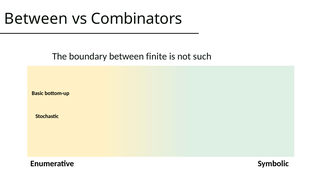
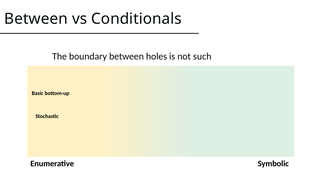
Combinators: Combinators -> Conditionals (136, 19)
finite: finite -> holes (157, 56)
